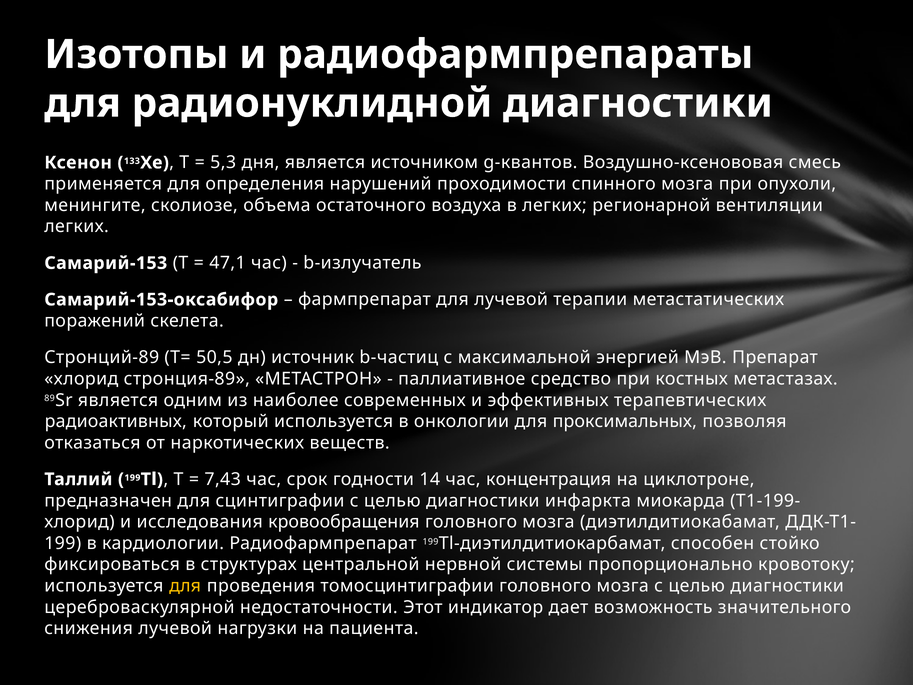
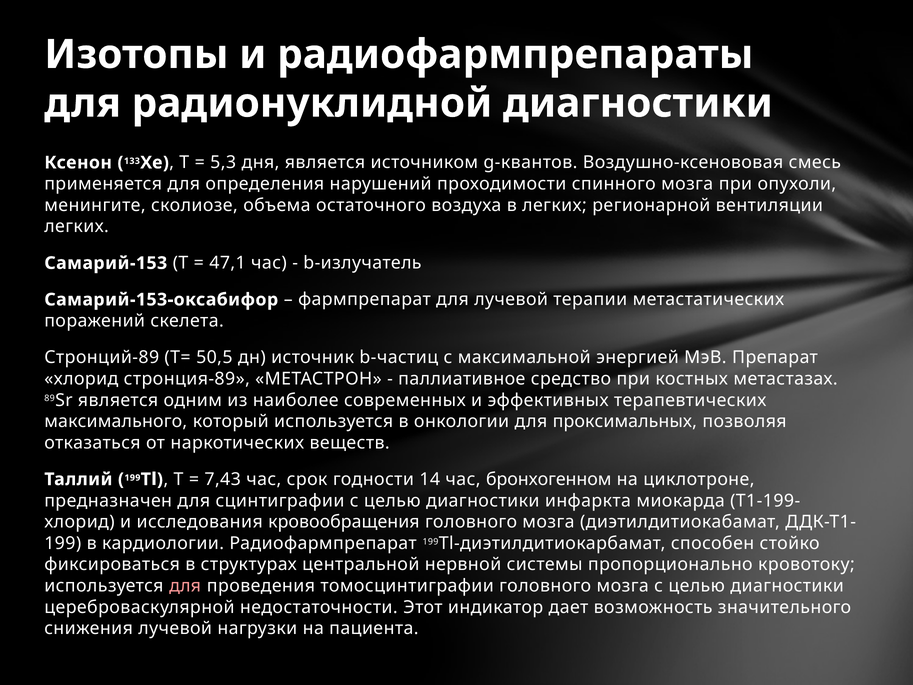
радиоактивных: радиоактивных -> максимального (116, 421)
концентрация: концентрация -> бронхогенном (549, 479)
для colour: yellow -> pink (185, 586)
